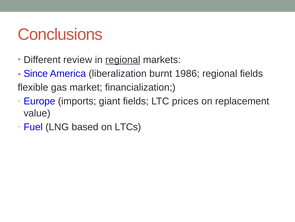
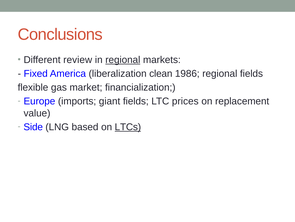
Since: Since -> Fixed (36, 73)
burnt: burnt -> clean (161, 73)
Fuel: Fuel -> Side (33, 127)
LTCs underline: none -> present (128, 127)
